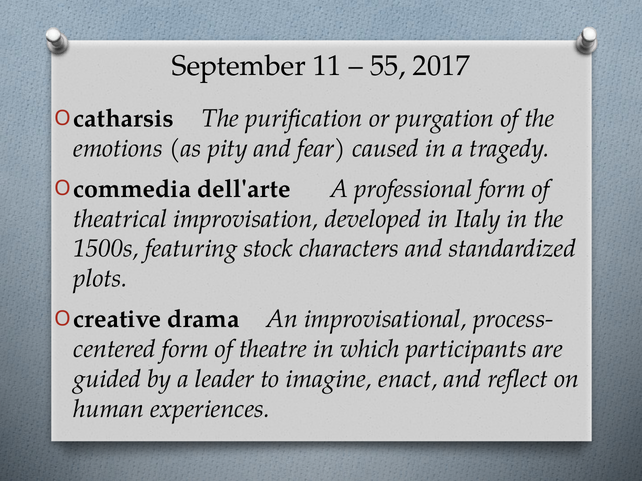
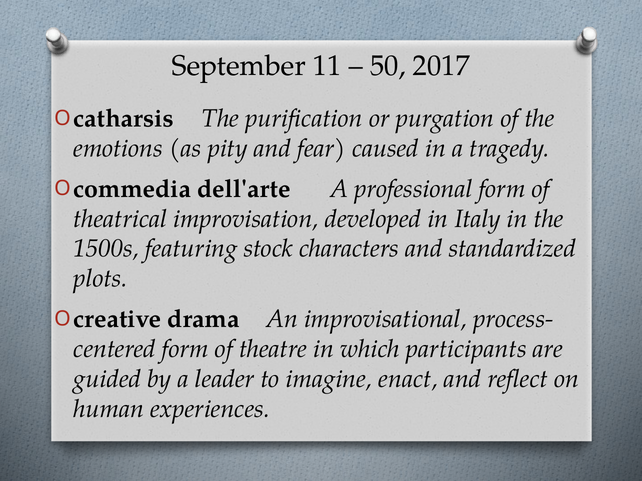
55: 55 -> 50 (388, 66)
